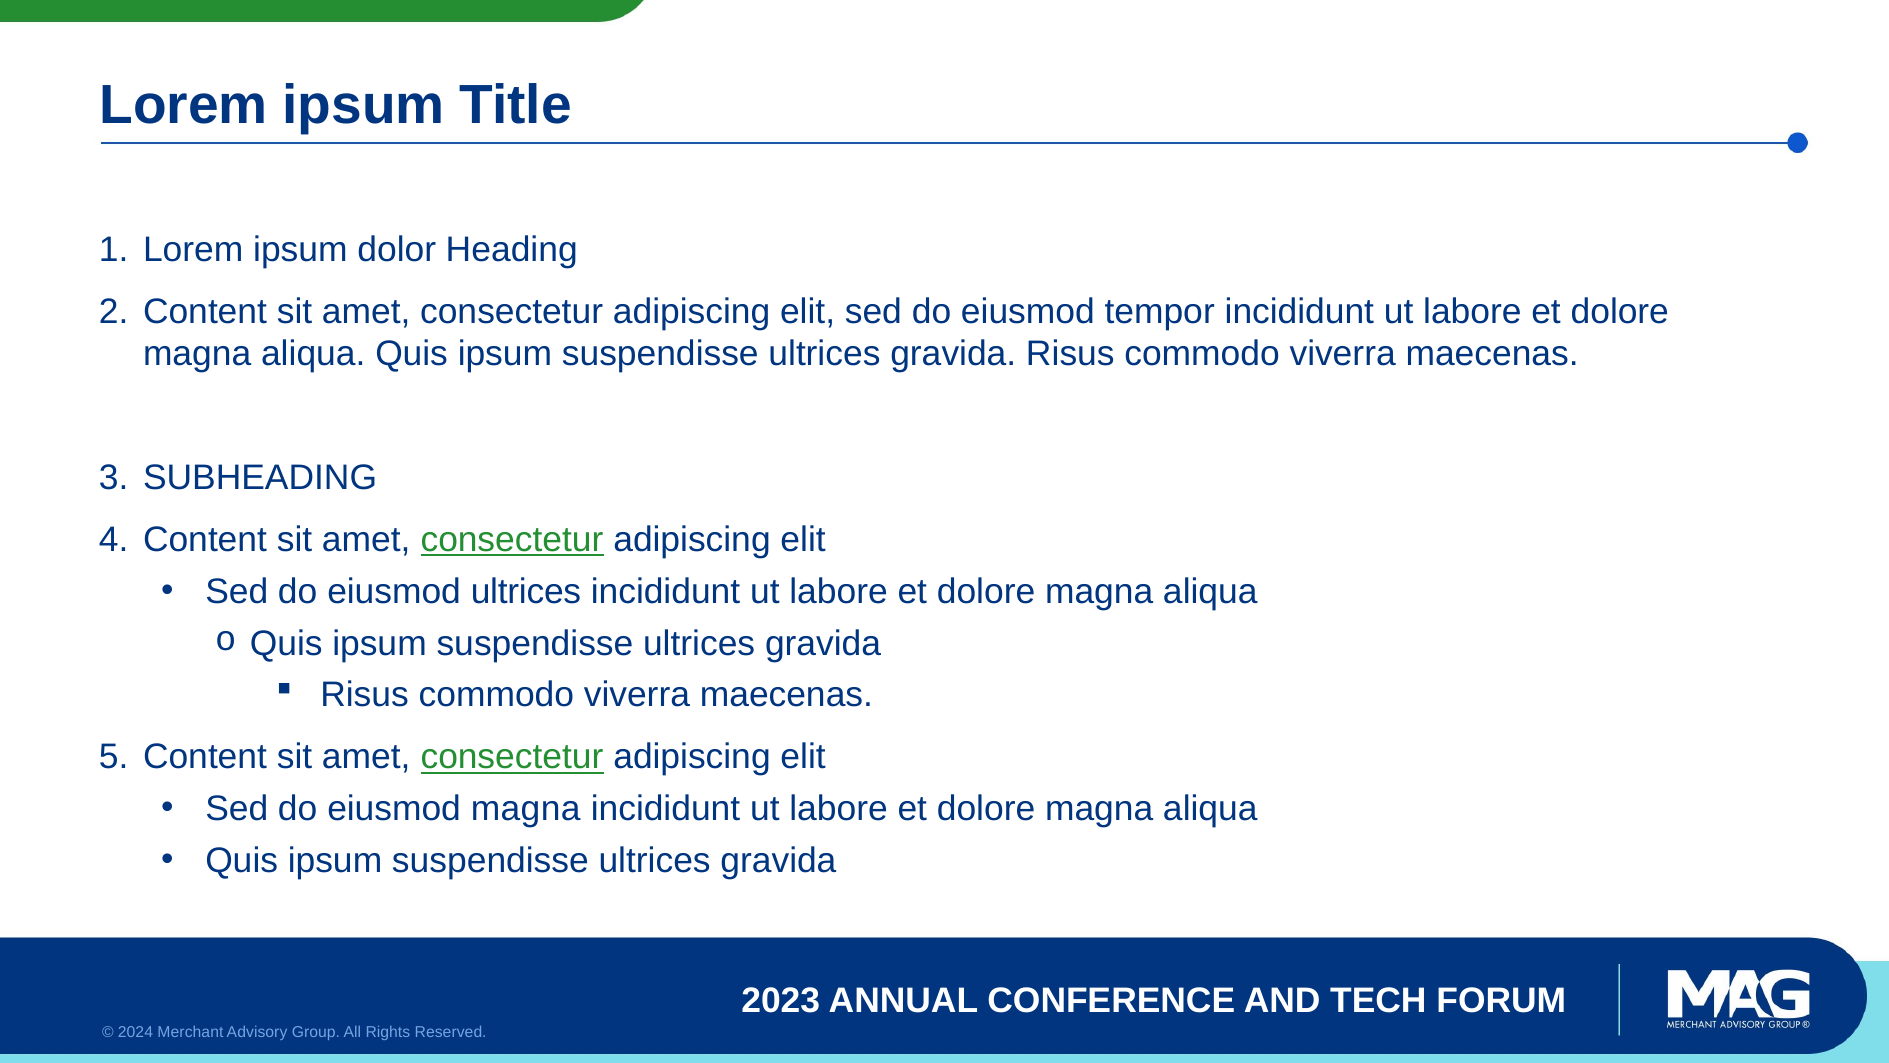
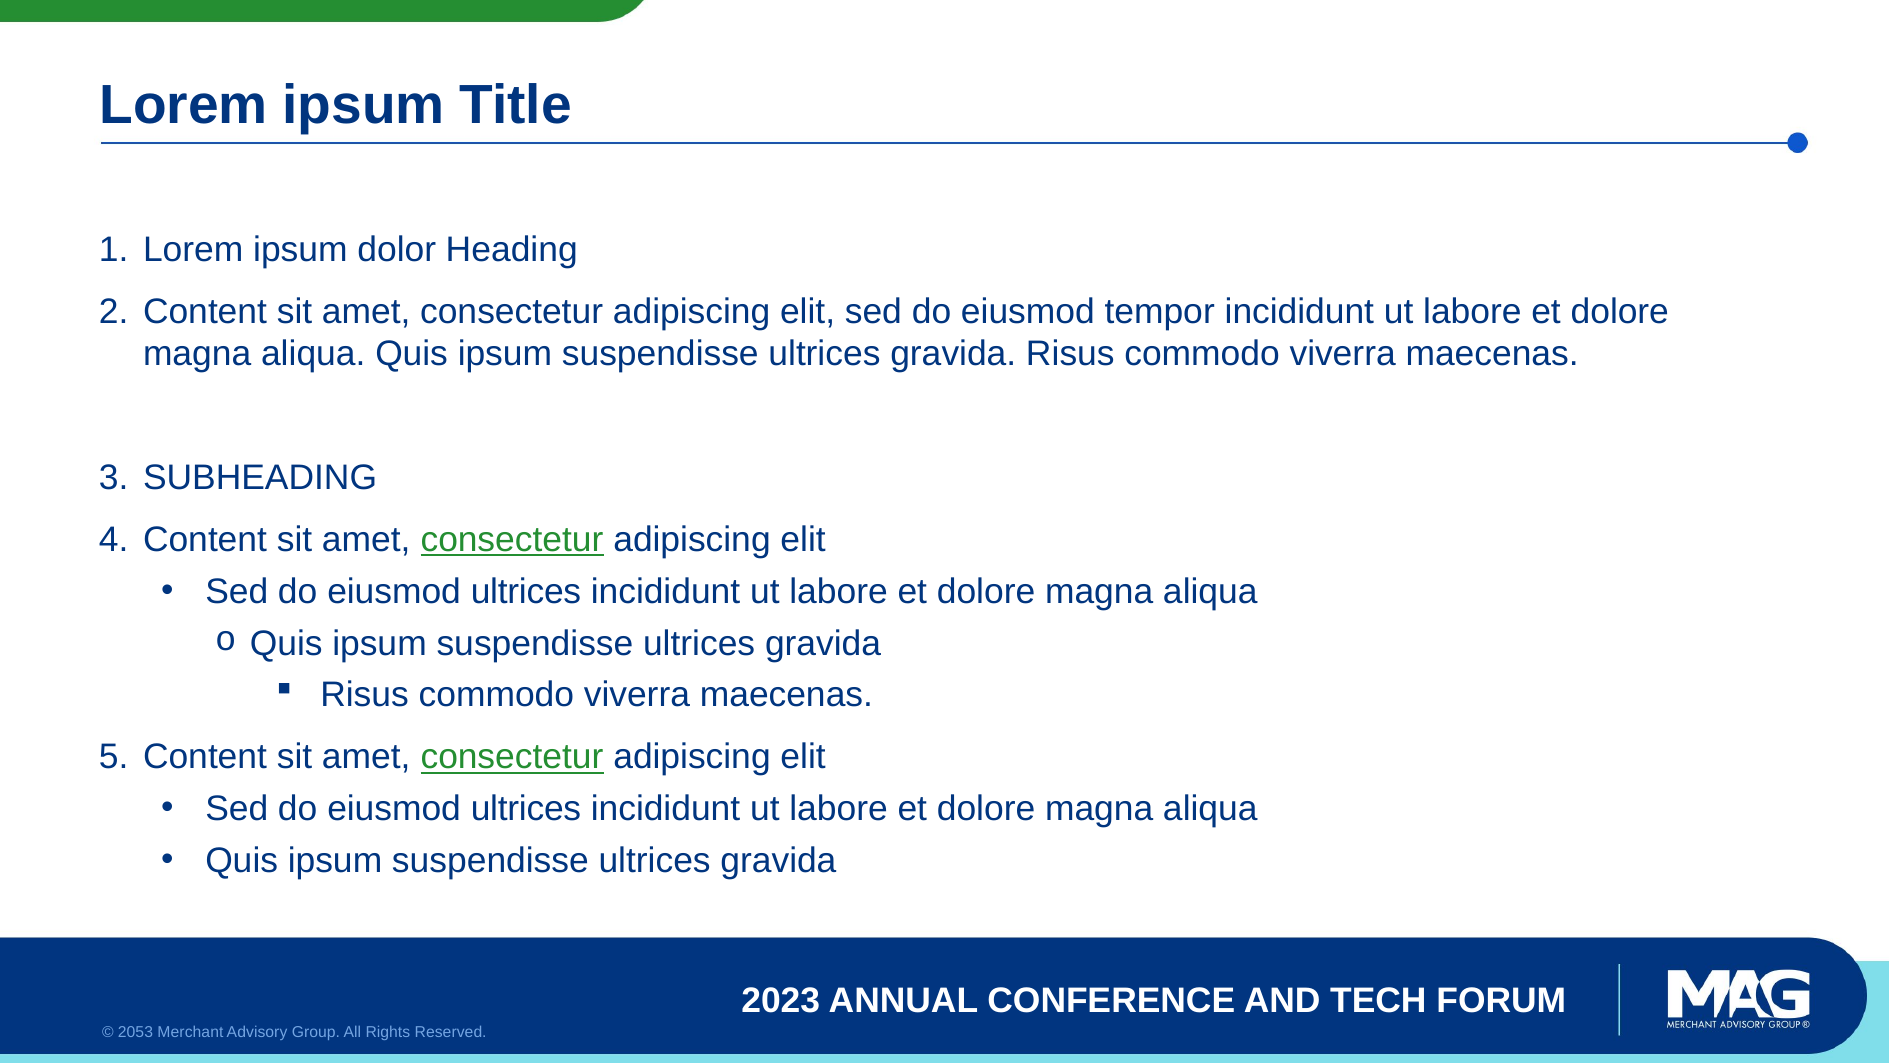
magna: magna -> ultrices (526, 809)
2024: 2024 -> 2053 (135, 1031)
